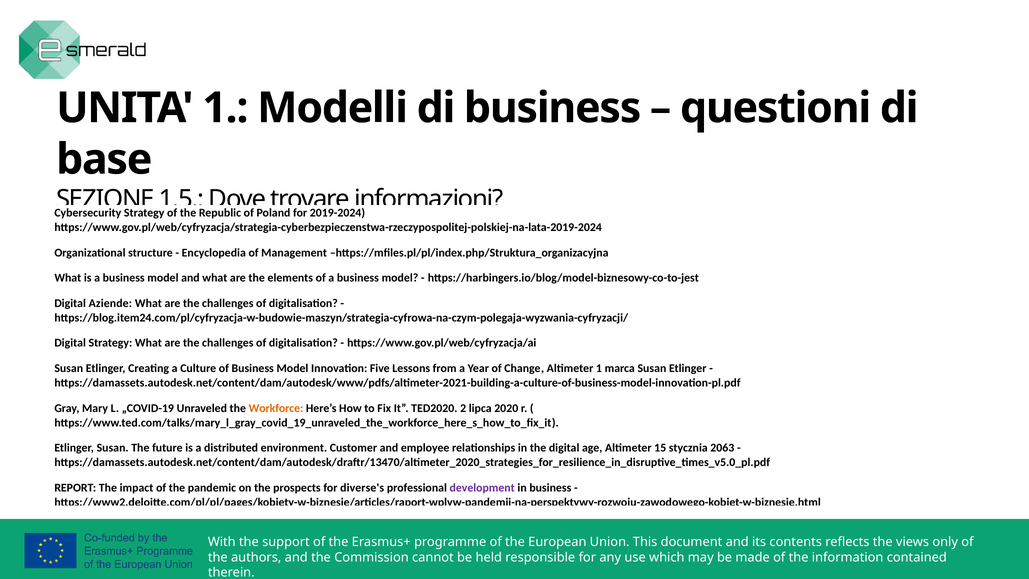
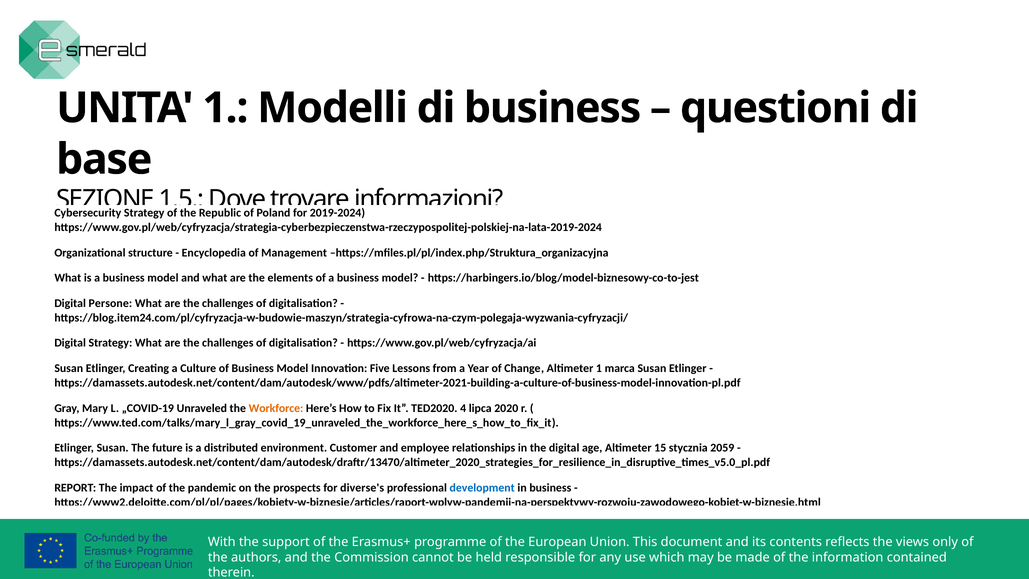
Aziende: Aziende -> Persone (110, 303)
2: 2 -> 4 (463, 408)
2063: 2063 -> 2059 (722, 448)
development colour: purple -> blue (482, 488)
